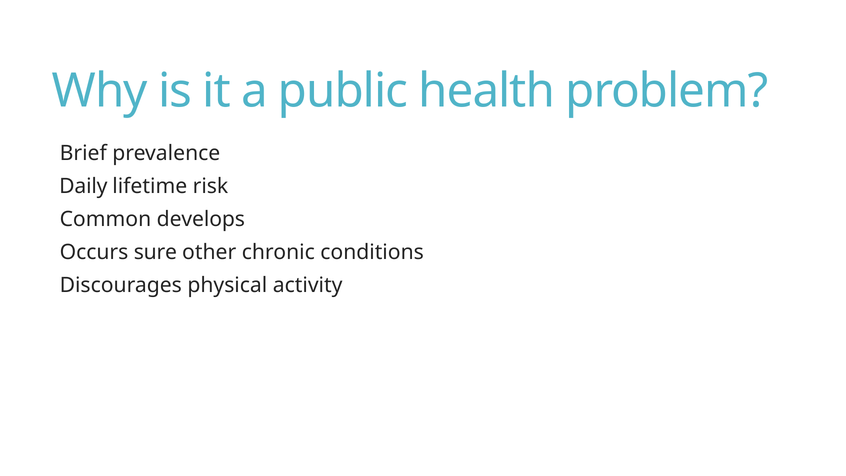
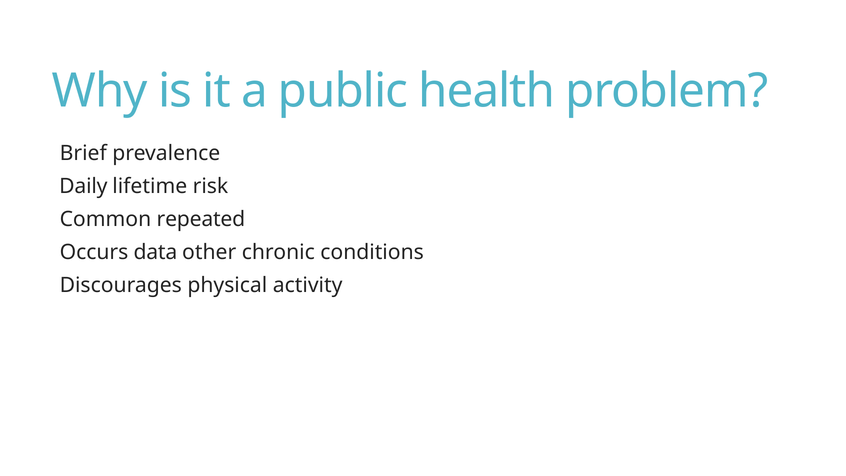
develops: develops -> repeated (201, 219)
sure: sure -> data (155, 252)
